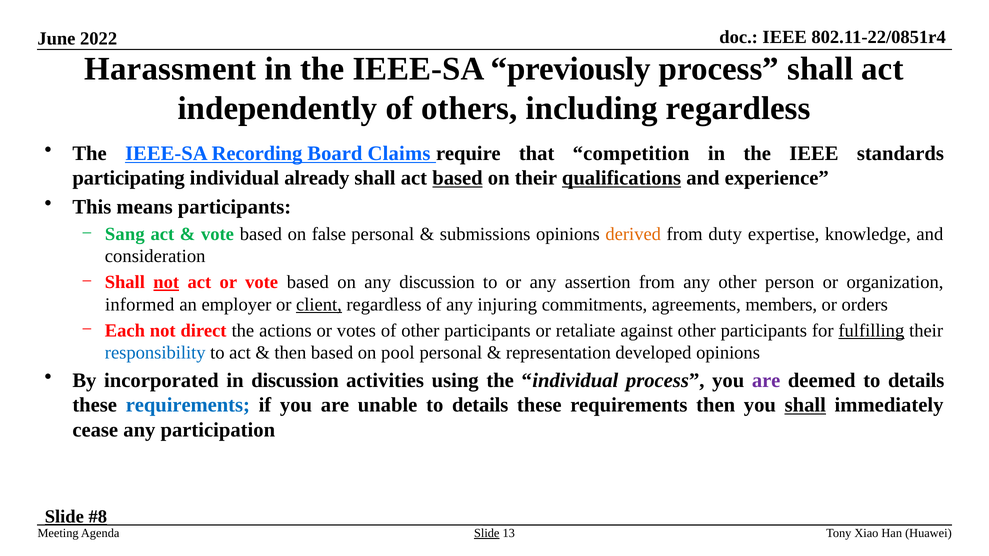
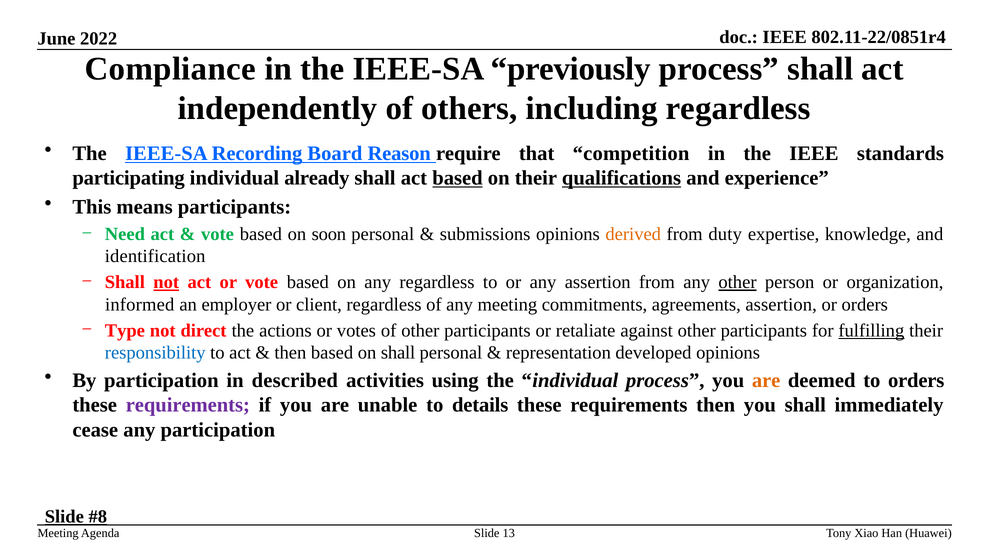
Harassment: Harassment -> Compliance (170, 69)
Claims: Claims -> Reason (399, 154)
Sang: Sang -> Need (125, 234)
false: false -> soon (329, 234)
consideration: consideration -> identification (155, 256)
any discussion: discussion -> regardless (437, 282)
other underline: none -> present (737, 282)
client underline: present -> none (319, 305)
any injuring: injuring -> meeting (507, 305)
agreements members: members -> assertion (781, 305)
Each: Each -> Type (125, 331)
on pool: pool -> shall (398, 353)
By incorporated: incorporated -> participation (161, 381)
in discussion: discussion -> described (295, 381)
are colour: purple -> orange (766, 381)
deemed to details: details -> orders (916, 381)
requirements colour: blue -> purple (188, 405)
shall underline: present -> none (805, 405)
Slide underline: present -> none (487, 533)
